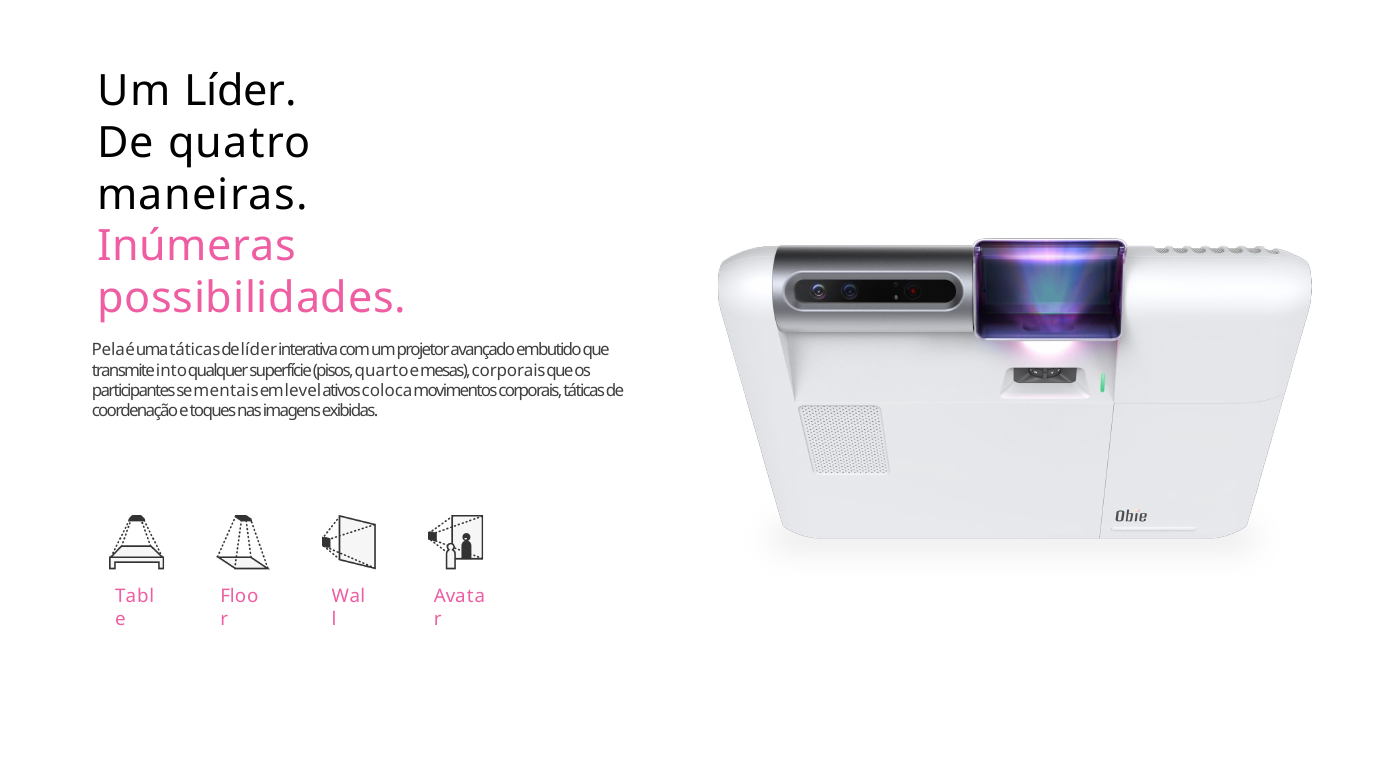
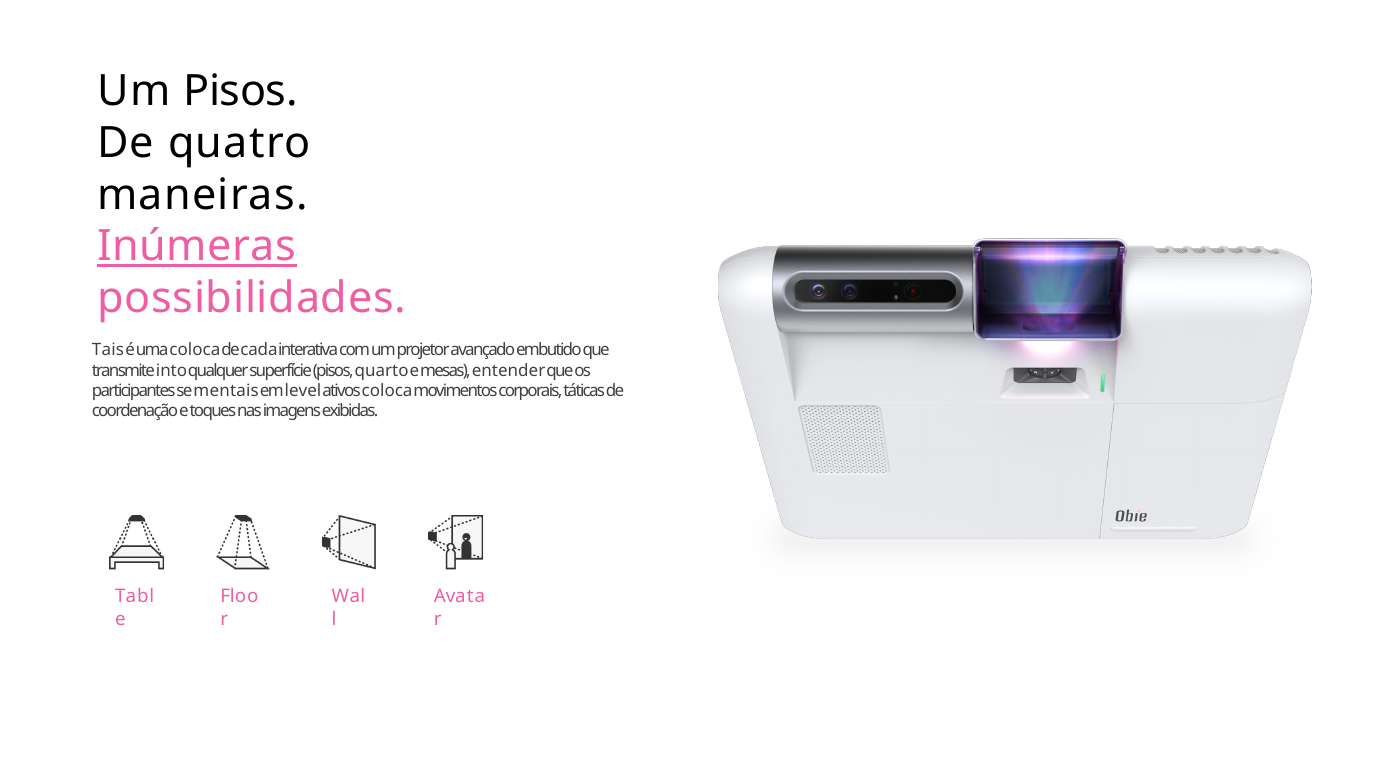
Um Líder: Líder -> Pisos (241, 91)
Inúmeras underline: none -> present (197, 247)
Pela: Pela -> Tais (108, 350)
uma táticas: táticas -> coloca (195, 350)
de líder: líder -> cada (259, 350)
mesas corporais: corporais -> entender (509, 370)
